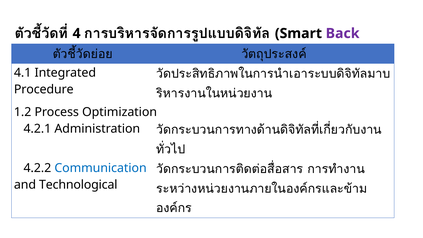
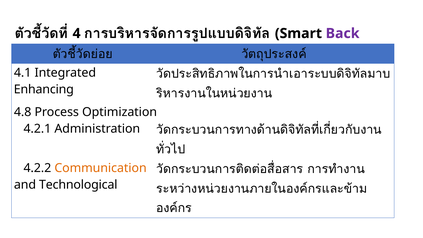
Procedure: Procedure -> Enhancing (44, 89)
1.2: 1.2 -> 4.8 (23, 112)
Communication colour: blue -> orange (101, 168)
